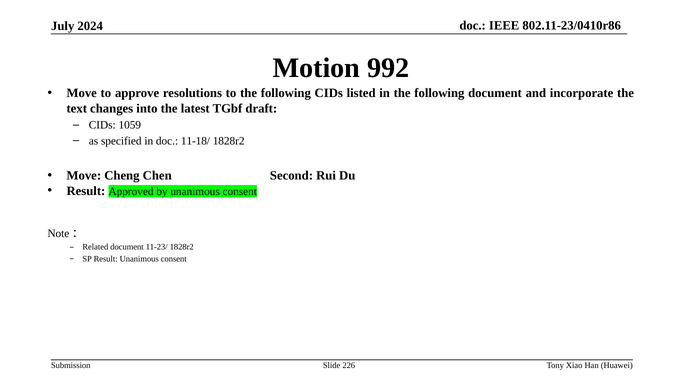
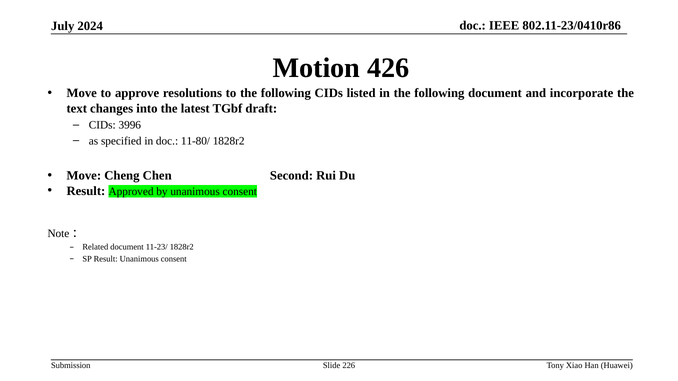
992: 992 -> 426 (388, 68)
1059: 1059 -> 3996 (130, 125)
11-18/: 11-18/ -> 11-80/ (195, 141)
